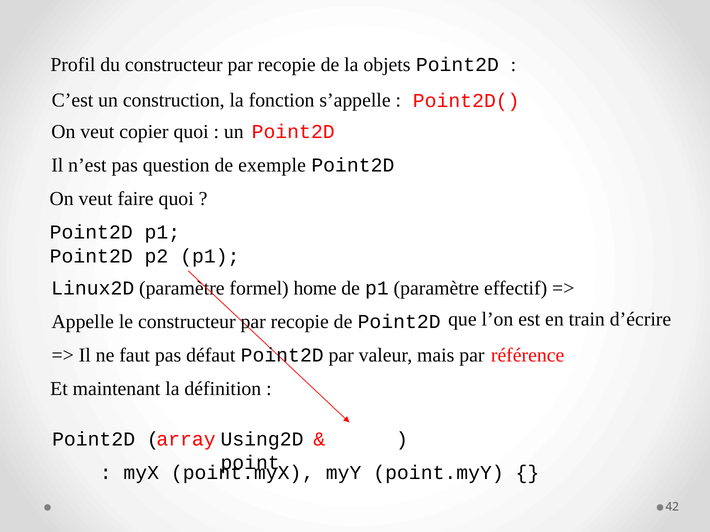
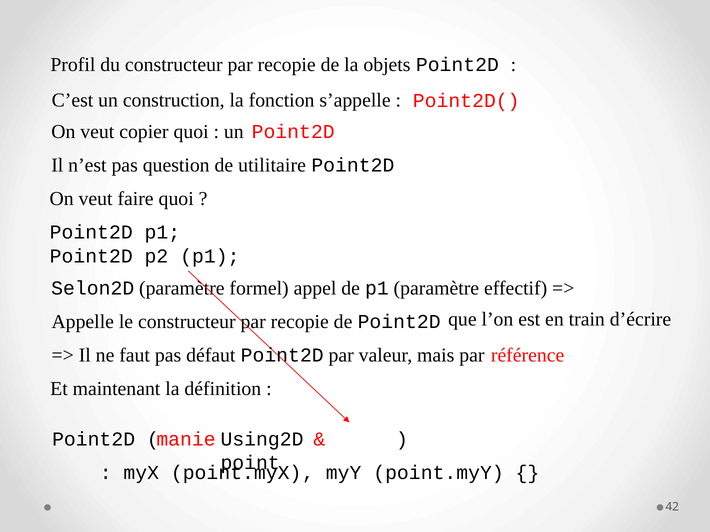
exemple: exemple -> utilitaire (272, 166)
Linux2D: Linux2D -> Selon2D (93, 289)
home: home -> appel (315, 289)
array: array -> manie (186, 440)
